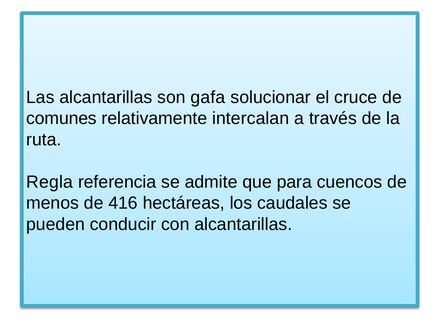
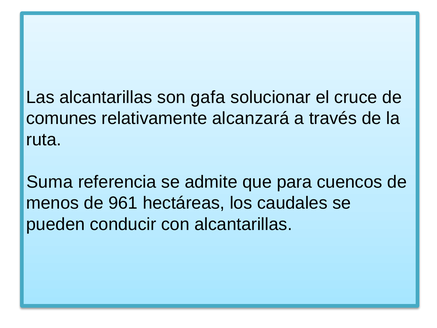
intercalan: intercalan -> alcanzará (251, 118)
Regla: Regla -> Suma (50, 182)
416: 416 -> 961 (123, 203)
